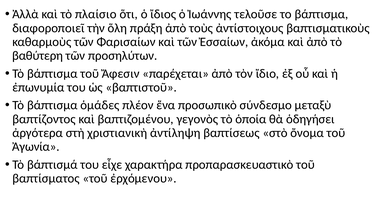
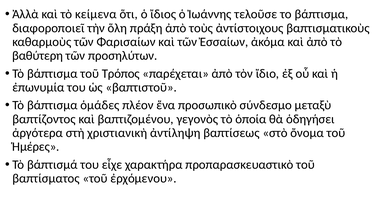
πλαίσιο: πλαίσιο -> κείμενα (96, 14)
Ἄφεσιν: Ἄφεσιν -> Τρόπος (121, 73)
Ἀγωνία: Ἀγωνία -> Ἡμέρες (36, 146)
